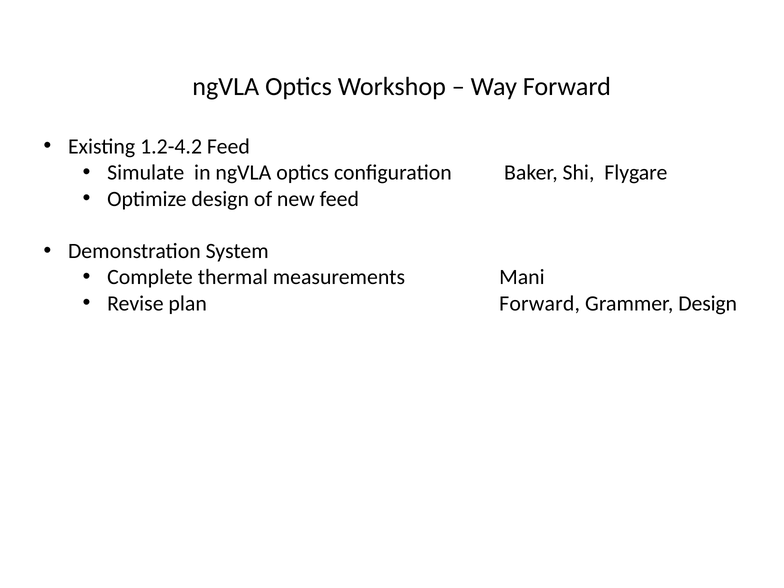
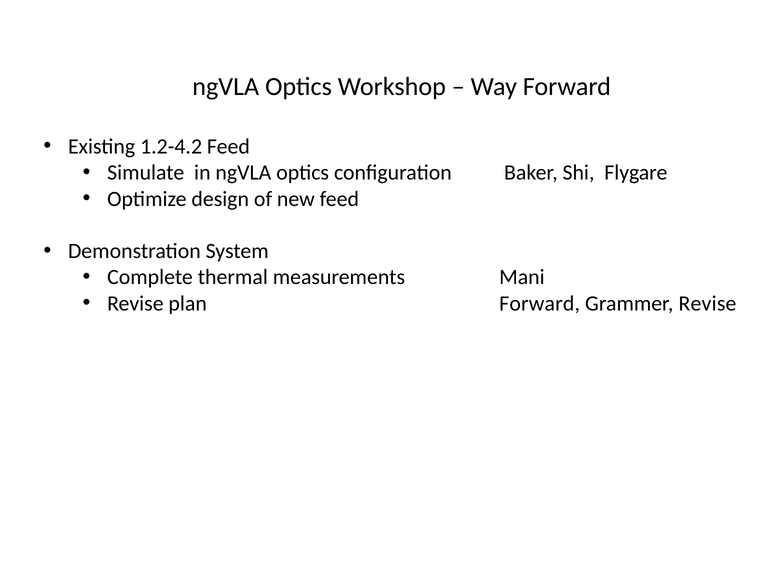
Grammer Design: Design -> Revise (707, 303)
